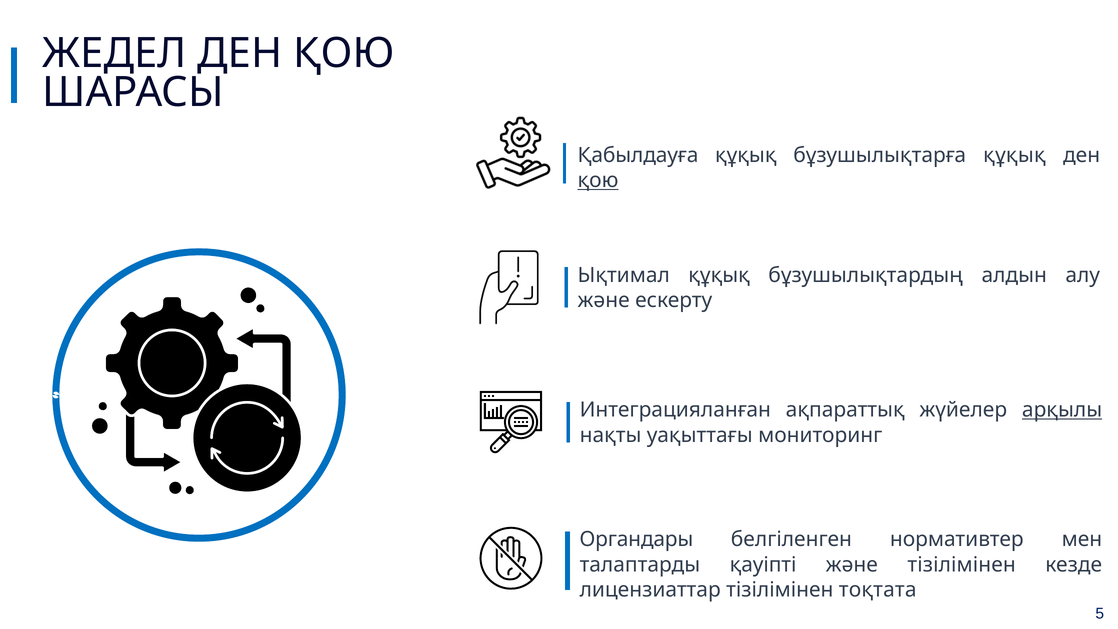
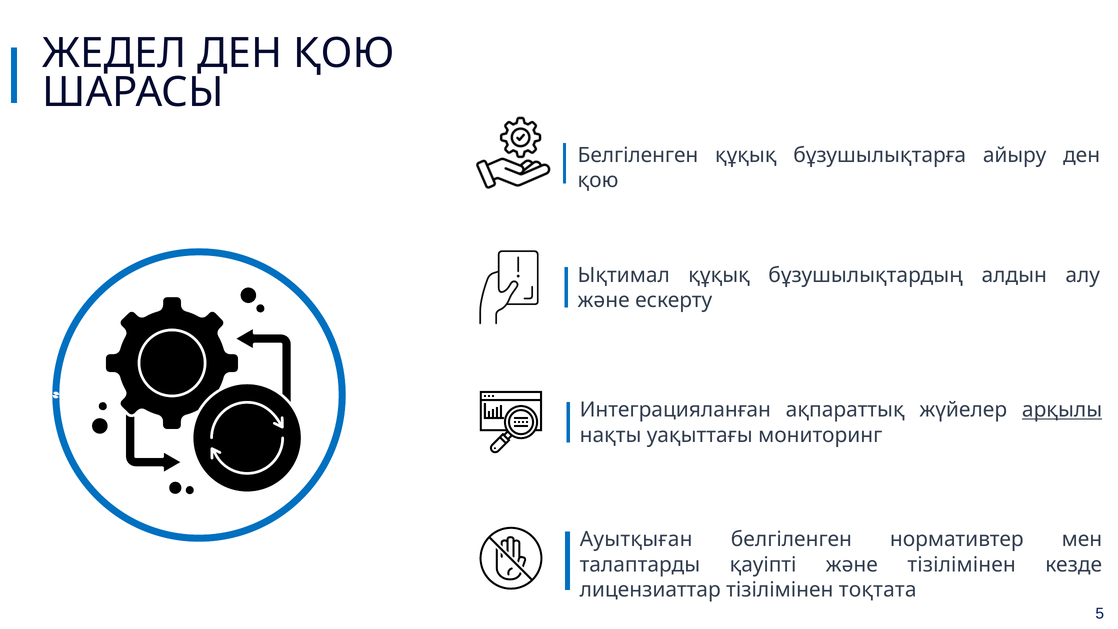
Қабылдауға: Қабылдауға -> Белгіленген (638, 155)
бұзушылықтарға құқық: құқық -> айыру (1015, 155)
қою underline: present -> none (598, 180)
Органдары: Органдары -> Ауытқыған (636, 539)
